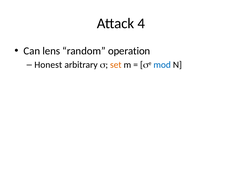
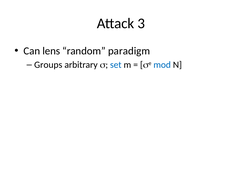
4: 4 -> 3 (141, 23)
operation: operation -> paradigm (129, 51)
Honest: Honest -> Groups (48, 65)
set colour: orange -> blue (116, 65)
